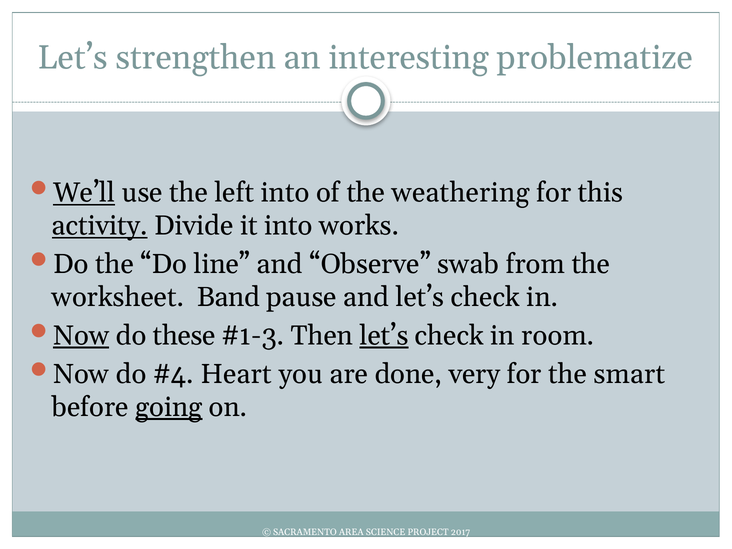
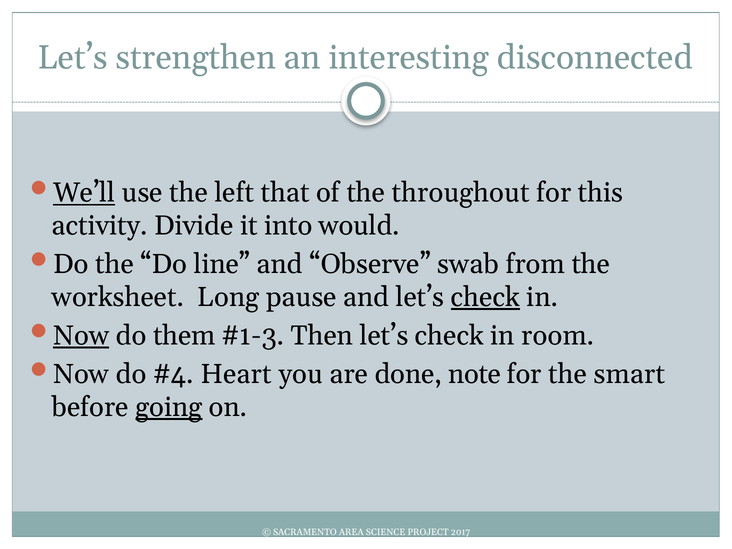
problematize: problematize -> disconnected (595, 58)
left into: into -> that (285, 193)
weathering: weathering -> throughout (461, 193)
activity underline: present -> none (100, 226)
works: works -> would (359, 226)
Band: Band -> Long (228, 297)
check underline: none -> present (485, 297)
these: these -> them (184, 336)
let’s underline: present -> none (384, 336)
very: very -> note (475, 374)
